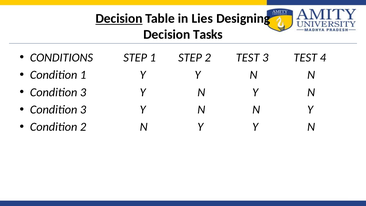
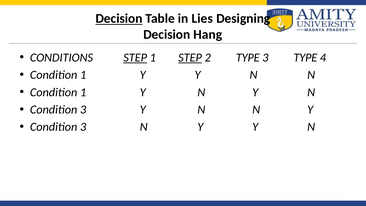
Tasks: Tasks -> Hang (208, 35)
STEP underline: none -> present (135, 58)
STEP underline: none -> present (190, 58)
2 TEST: TEST -> TYPE (248, 58)
3 TEST: TEST -> TYPE (305, 58)
3: 3 -> 1 (83, 92)
2: 2 -> 3 (83, 127)
